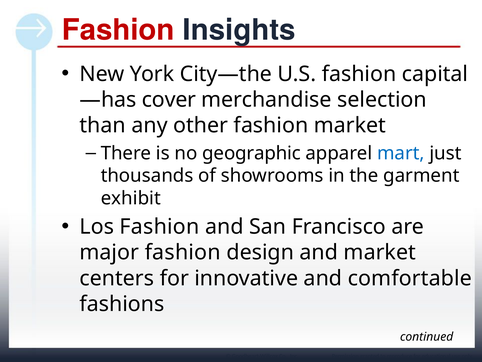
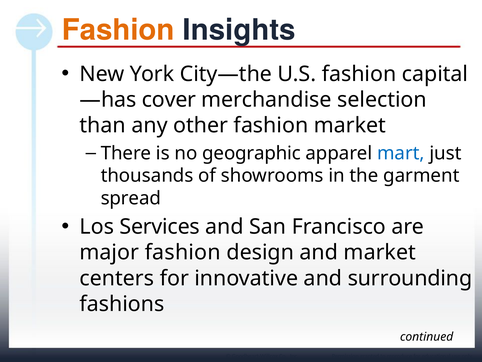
Fashion colour: red -> orange (118, 30)
exhibit: exhibit -> spread (131, 198)
Los Fashion: Fashion -> Services (160, 226)
comfortable: comfortable -> surrounding (410, 278)
